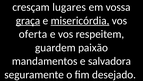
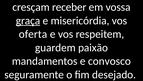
lugares: lugares -> receber (69, 7)
misericórdia underline: present -> none (80, 20)
salvadora: salvadora -> convosco (109, 61)
